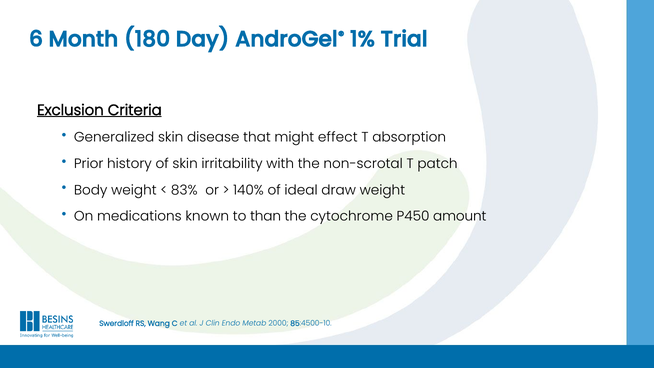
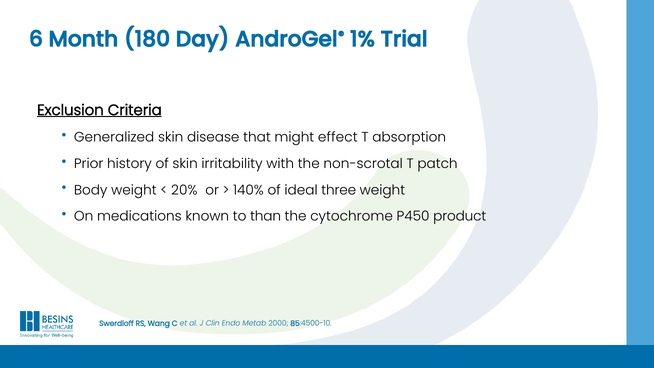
83%: 83% -> 20% (184, 190)
draw: draw -> three (339, 190)
amount: amount -> product (460, 216)
